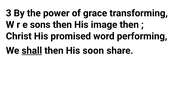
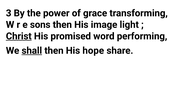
image then: then -> light (129, 25)
Christ underline: none -> present (19, 36)
soon: soon -> hope (93, 50)
